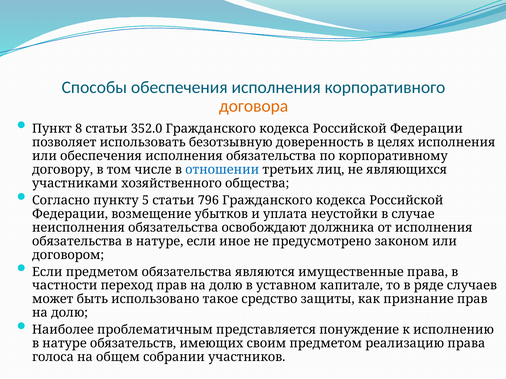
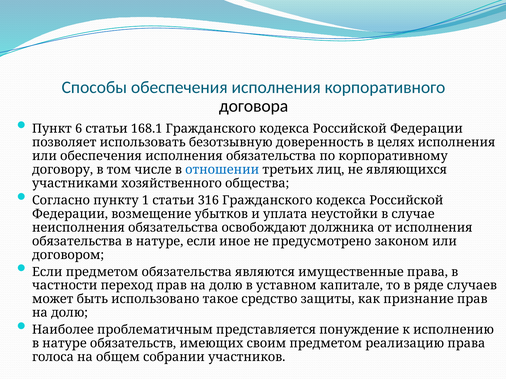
договора colour: orange -> black (254, 106)
8: 8 -> 6 (79, 129)
352.0: 352.0 -> 168.1 (147, 129)
5: 5 -> 1 (146, 201)
796: 796 -> 316 (208, 201)
